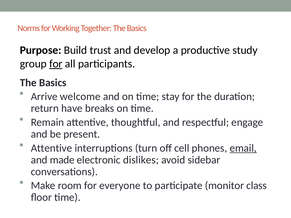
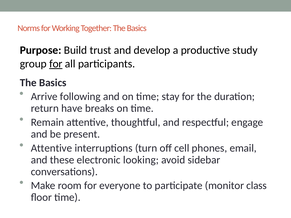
welcome: welcome -> following (80, 97)
email underline: present -> none (243, 148)
made: made -> these (62, 160)
dislikes: dislikes -> looking (141, 160)
